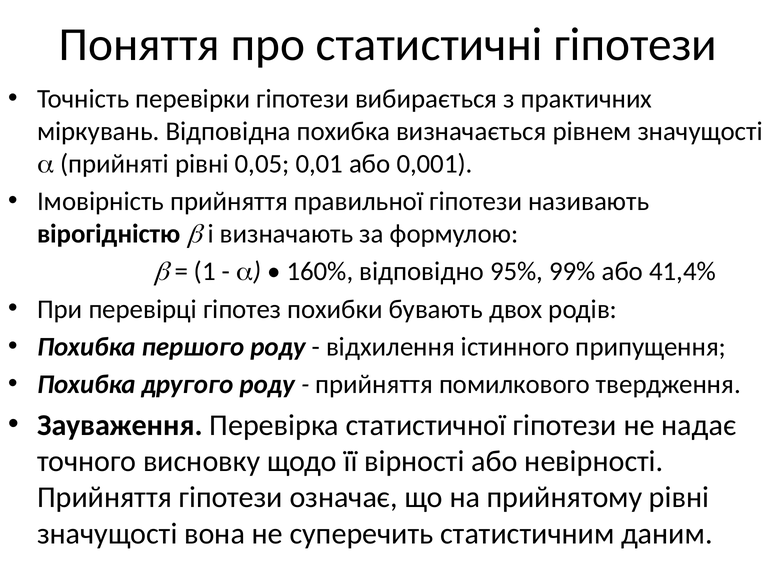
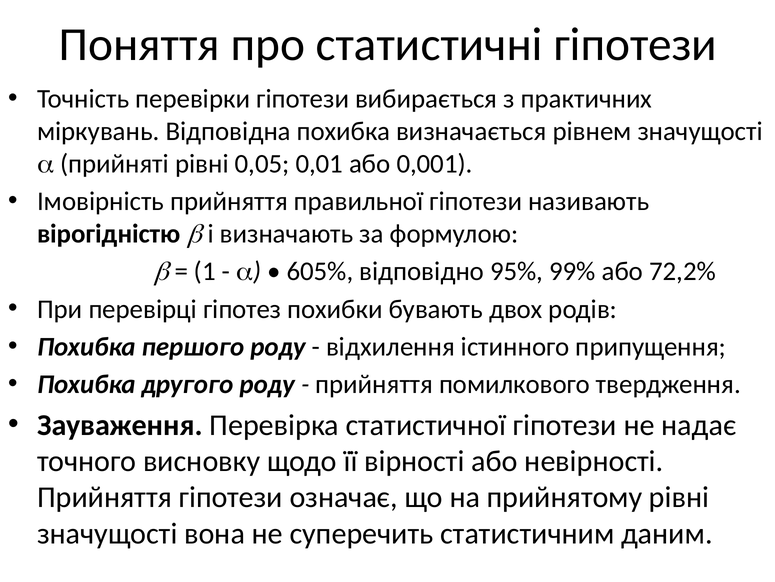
160%: 160% -> 605% (320, 271)
41,4%: 41,4% -> 72,2% (682, 271)
